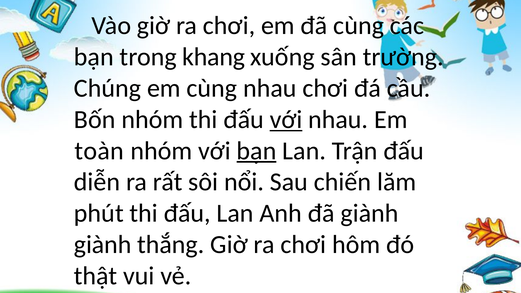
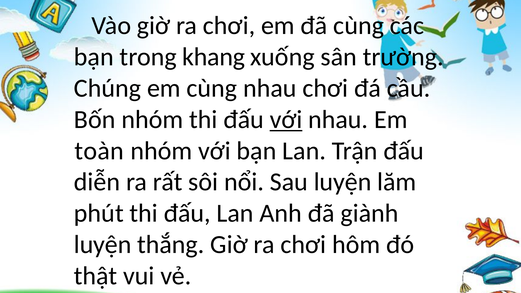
bạn underline: present -> none (257, 151)
Sau chiến: chiến -> luyện (343, 182)
giành: giành -> luyện (103, 245)
